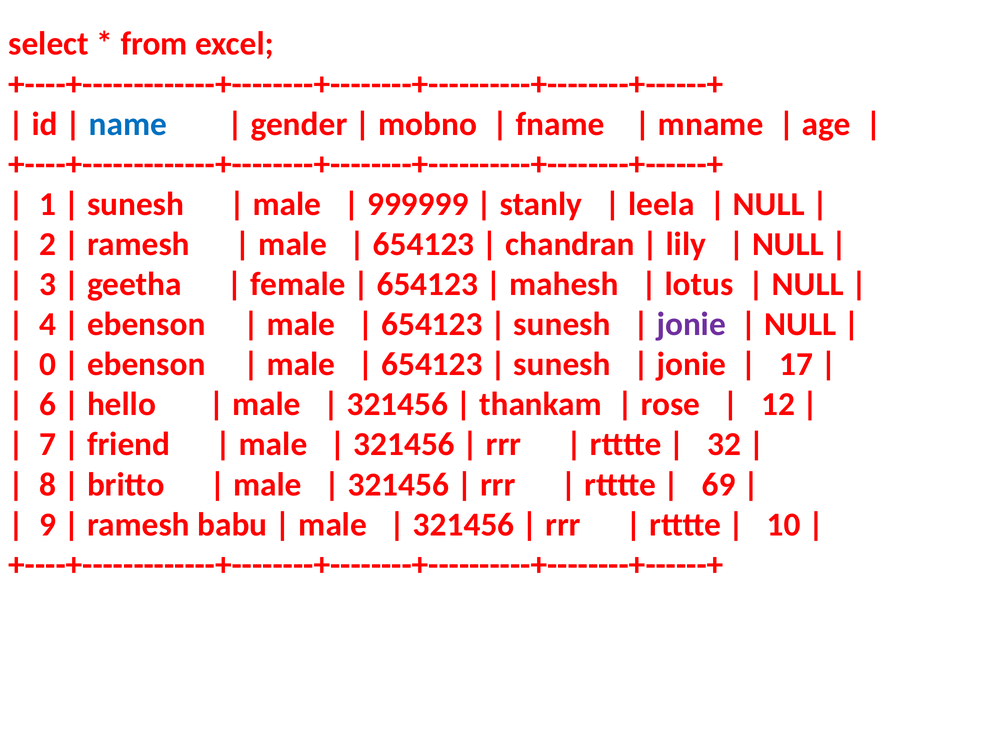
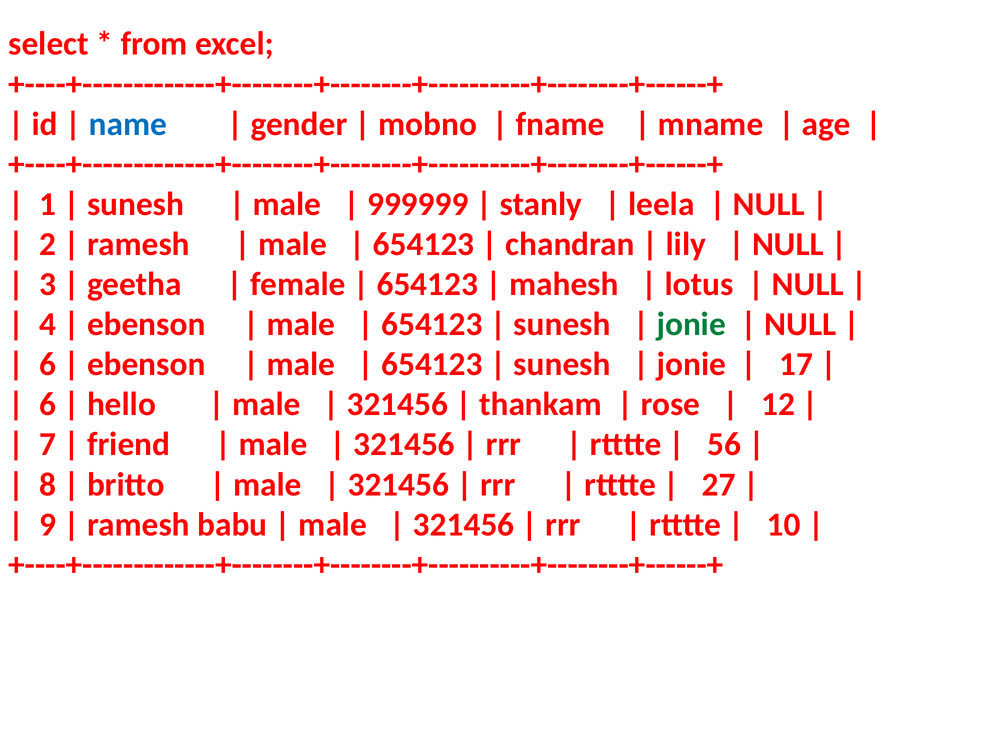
jonie colour: purple -> green (691, 324)
0: 0 -> 6 (48, 364)
32: 32 -> 56 (724, 444)
69: 69 -> 27 (719, 484)
